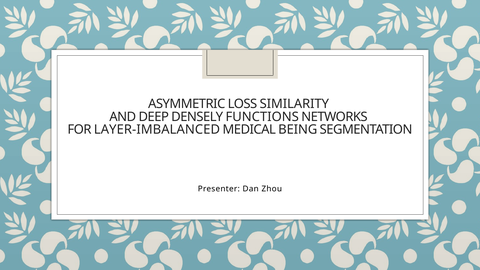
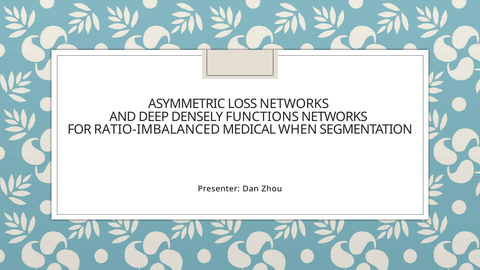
LOSS SIMILARITY: SIMILARITY -> NETWORKS (294, 104)
LAYER-IMBALANCED: LAYER-IMBALANCED -> RATIO-IMBALANCED (157, 130)
BEING: BEING -> WHEN (298, 130)
